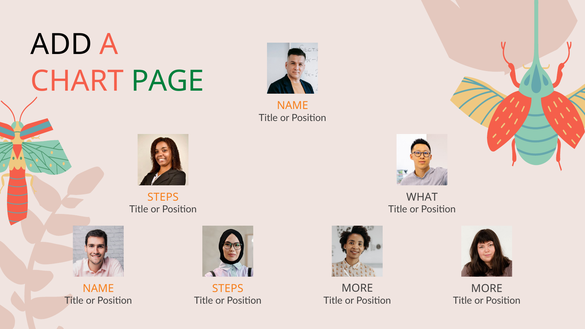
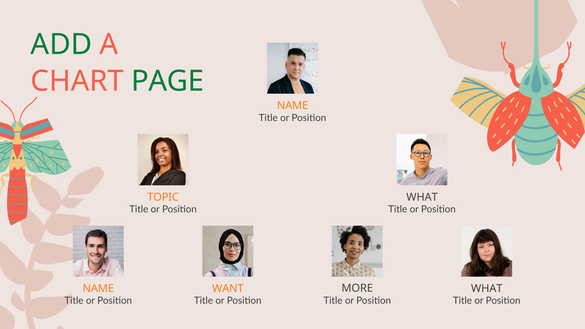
ADD colour: black -> green (61, 45)
STEPS: STEPS -> TOPIC (163, 197)
STEPS: STEPS -> WANT (228, 289)
MORE: MORE -> WHAT (487, 289)
